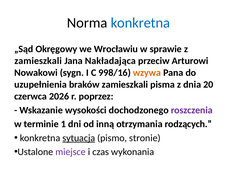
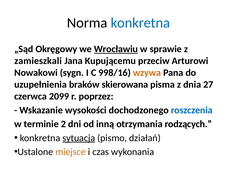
Wrocławiu underline: none -> present (116, 49)
Nakładająca: Nakładająca -> Kupującemu (110, 61)
braków zamieszkali: zamieszkali -> skierowana (125, 85)
20: 20 -> 27 (208, 85)
2026: 2026 -> 2099 (59, 97)
roszczenia colour: purple -> blue (192, 111)
1: 1 -> 2 (63, 125)
stronie: stronie -> działań (145, 139)
miejsce colour: purple -> orange (71, 153)
